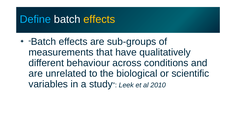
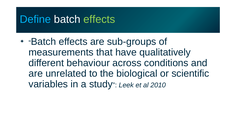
effects colour: yellow -> light green (99, 19)
